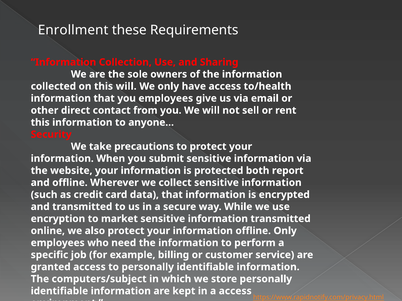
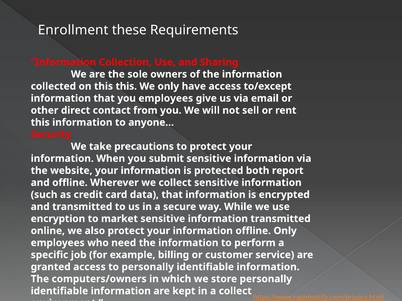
this will: will -> this (126, 86)
to/health: to/health -> to/except (268, 86)
computers/subject: computers/subject -> computers/owners (99, 279)
a access: access -> collect (235, 291)
